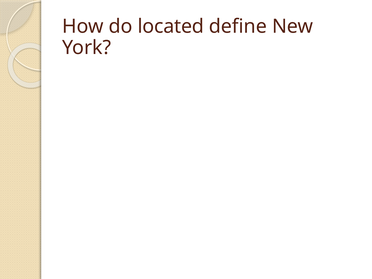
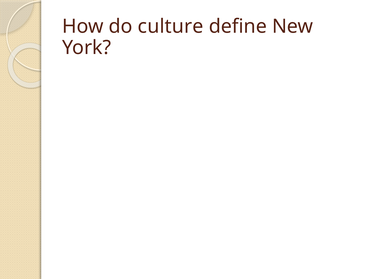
located: located -> culture (171, 26)
